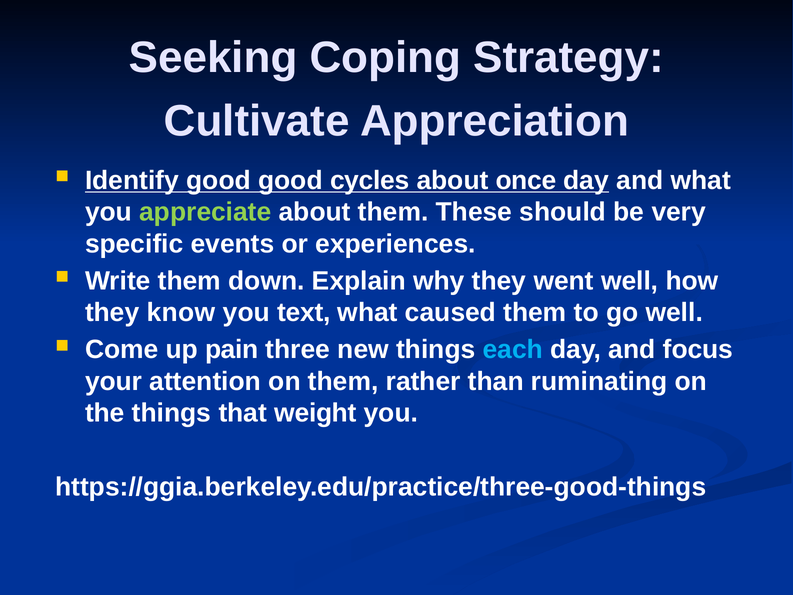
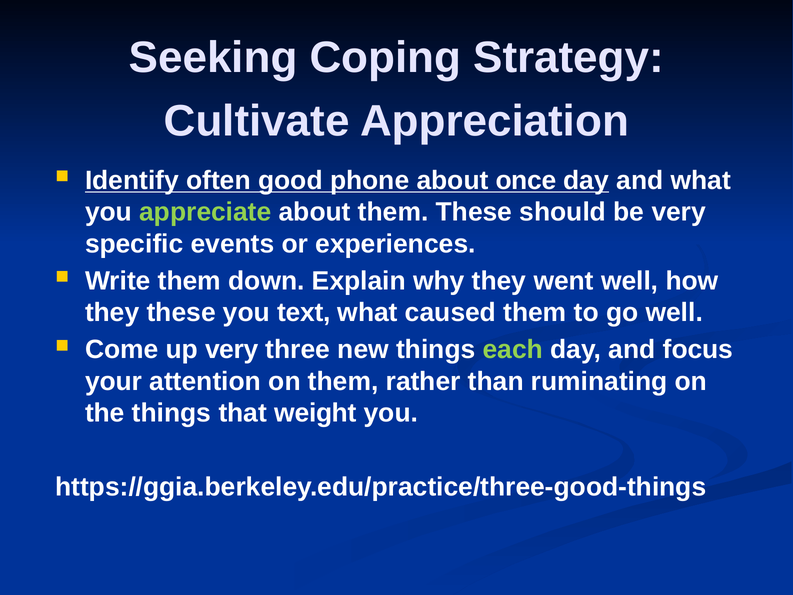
Identify good: good -> often (219, 180)
cycles: cycles -> phone (370, 180)
they know: know -> these (181, 312)
up pain: pain -> very (232, 349)
each colour: light blue -> light green (513, 349)
